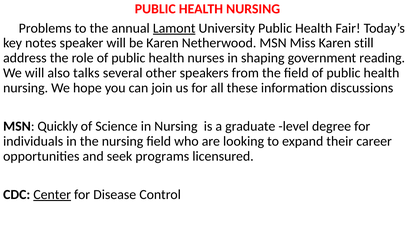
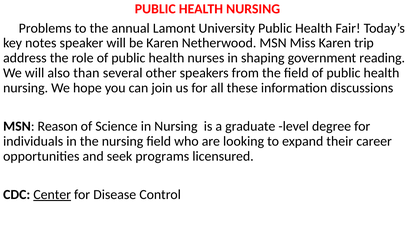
Lamont underline: present -> none (174, 28)
still: still -> trip (364, 43)
talks: talks -> than (86, 73)
Quickly: Quickly -> Reason (58, 127)
